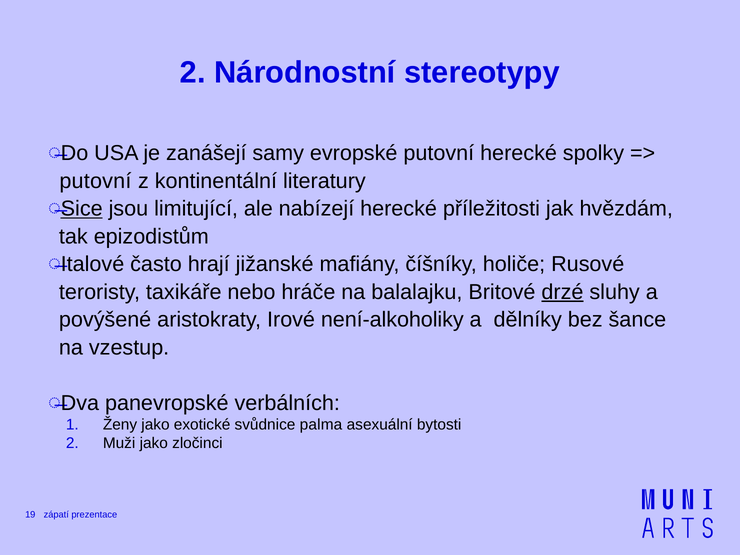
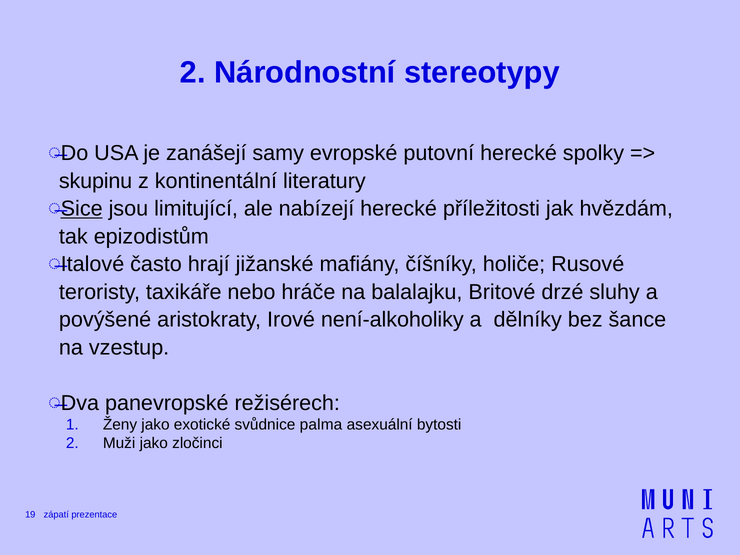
putovní: putovní -> skupinu (96, 181)
drzé underline: present -> none (562, 292)
verbálních: verbálních -> režisérech (287, 403)
